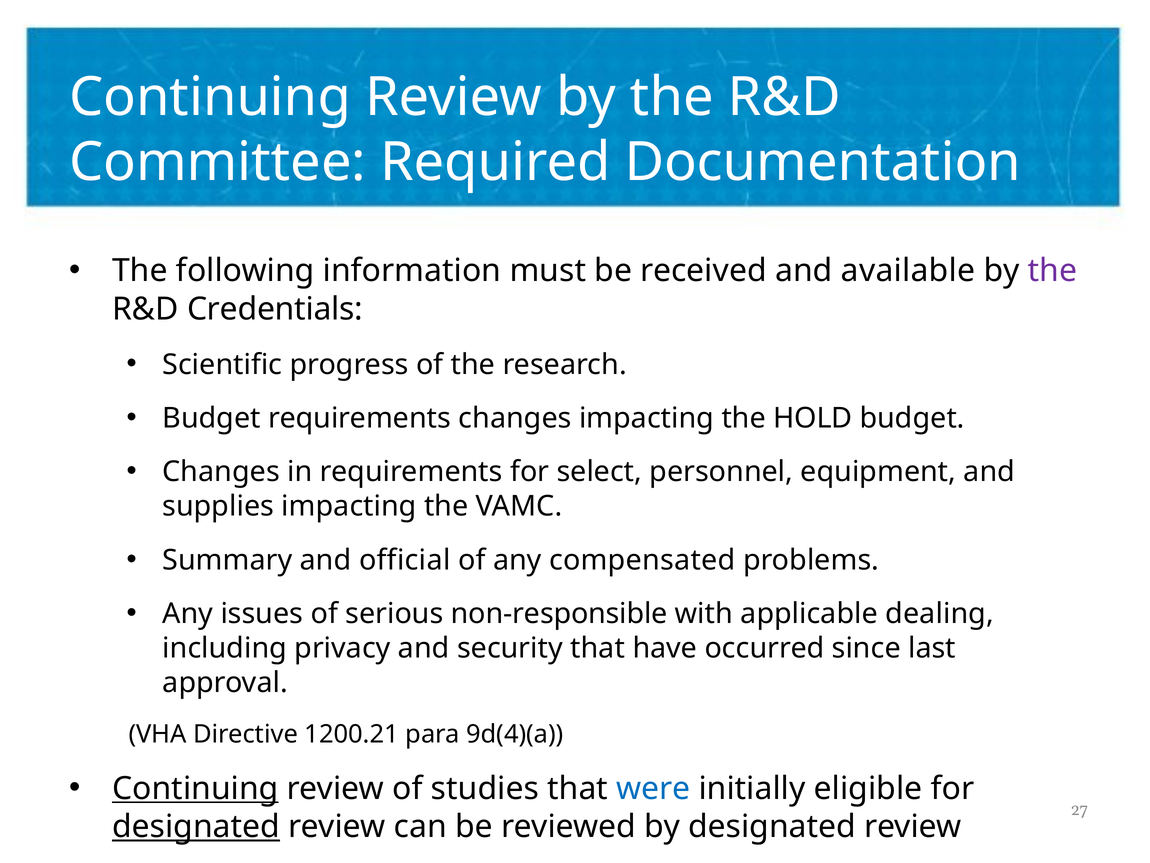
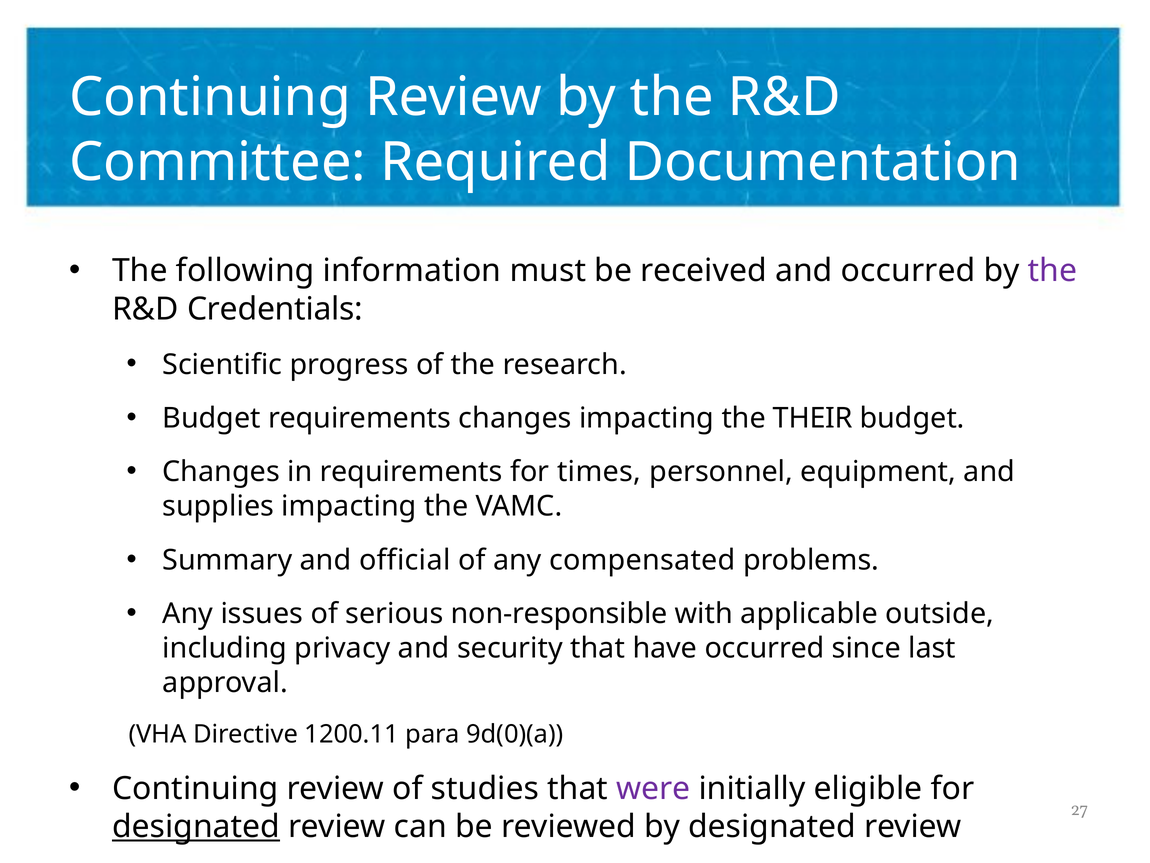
and available: available -> occurred (908, 271)
HOLD: HOLD -> THEIR (813, 418)
select: select -> times (599, 472)
dealing: dealing -> outside (940, 613)
1200.21: 1200.21 -> 1200.11 (352, 734)
9d(4)(a: 9d(4)(a -> 9d(0)(a (515, 734)
Continuing underline: present -> none (195, 788)
were colour: blue -> purple (653, 788)
